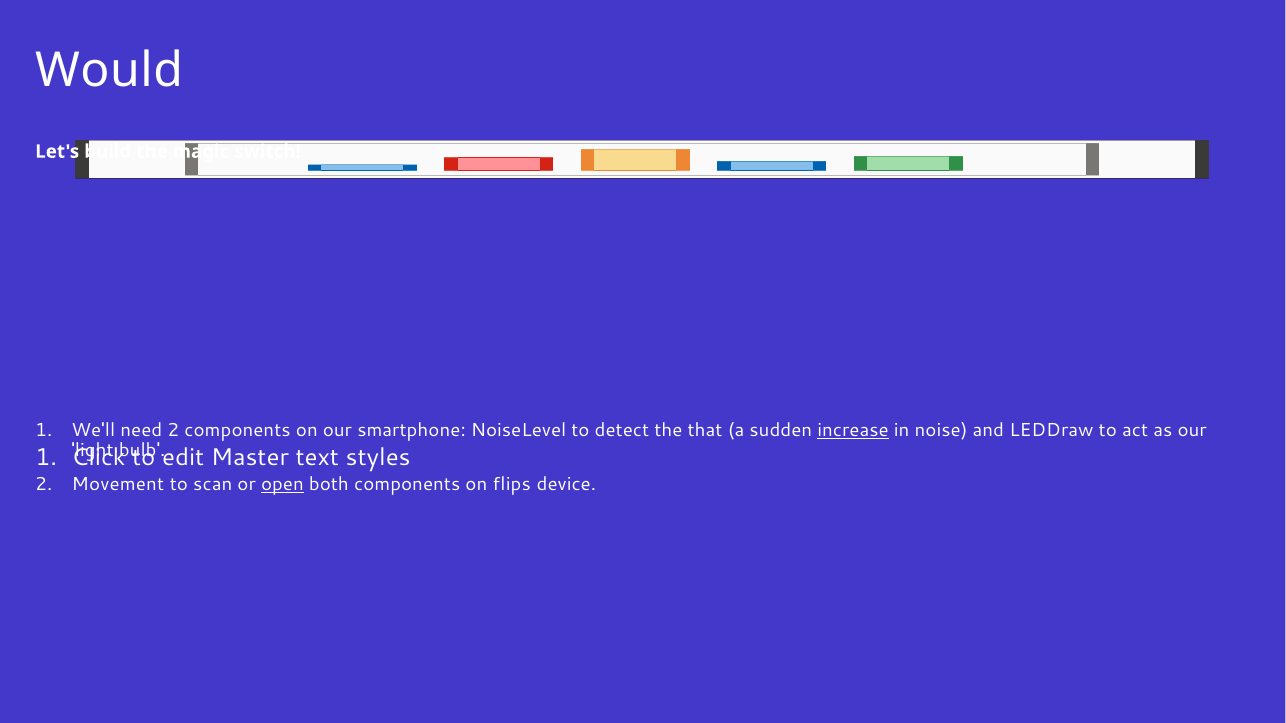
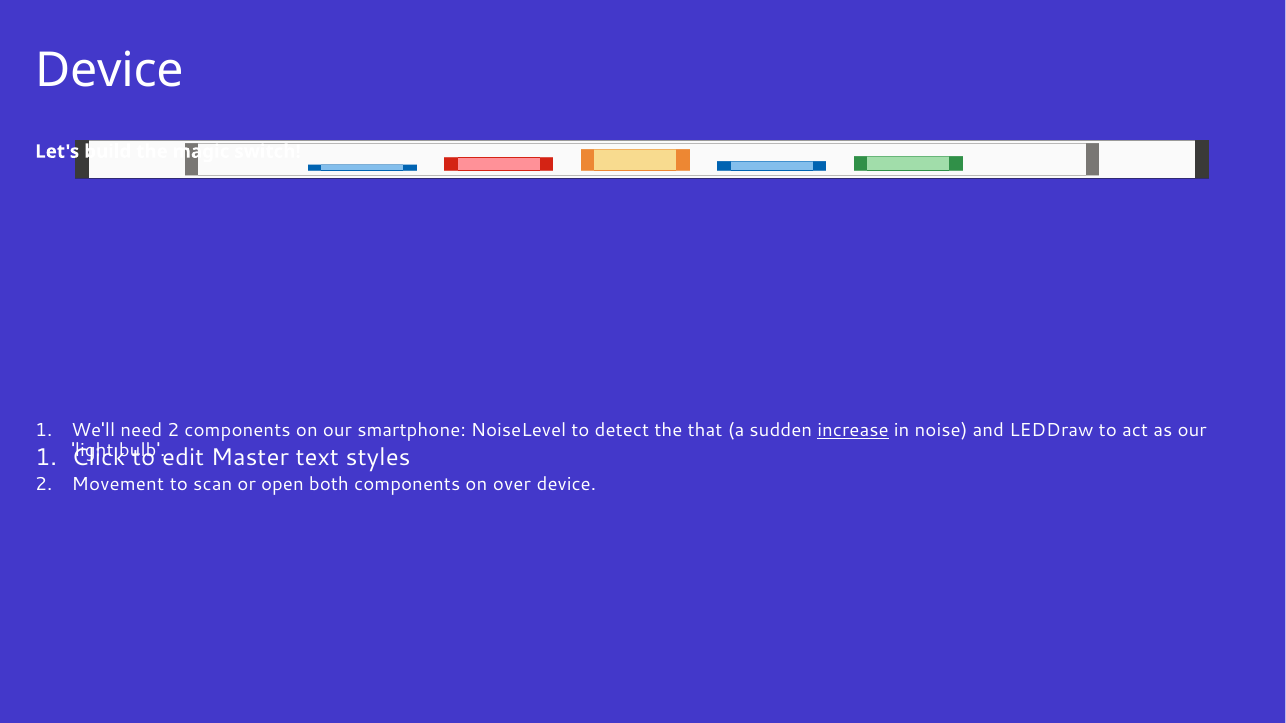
Would: Would -> Device (109, 71)
open underline: present -> none (282, 484)
flips: flips -> over (512, 484)
